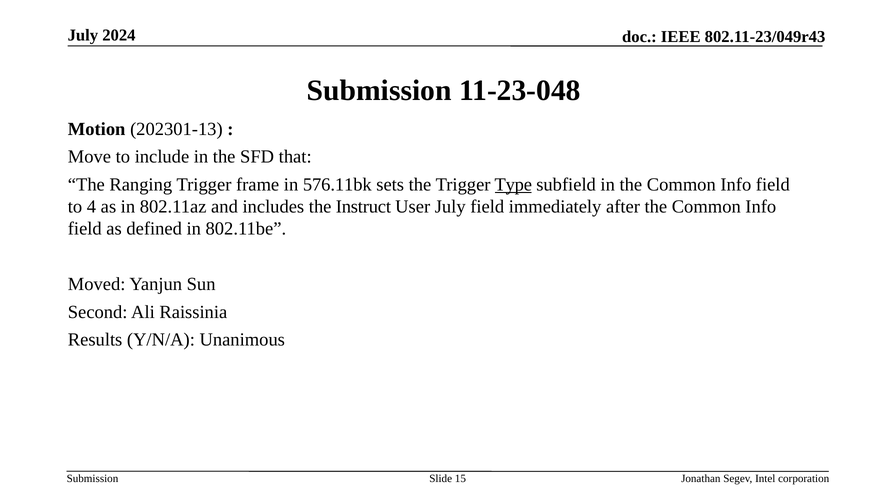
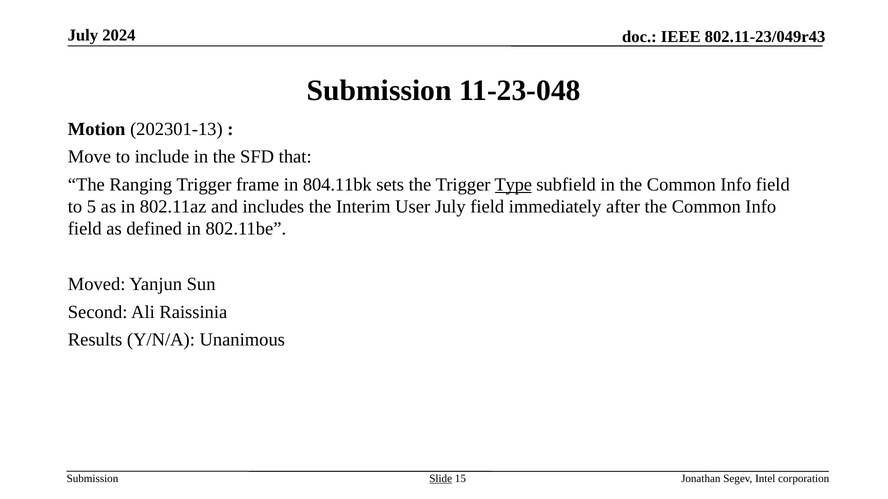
576.11bk: 576.11bk -> 804.11bk (337, 185)
4: 4 -> 5 (91, 207)
Instruct: Instruct -> Interim (363, 207)
Slide underline: none -> present (441, 479)
